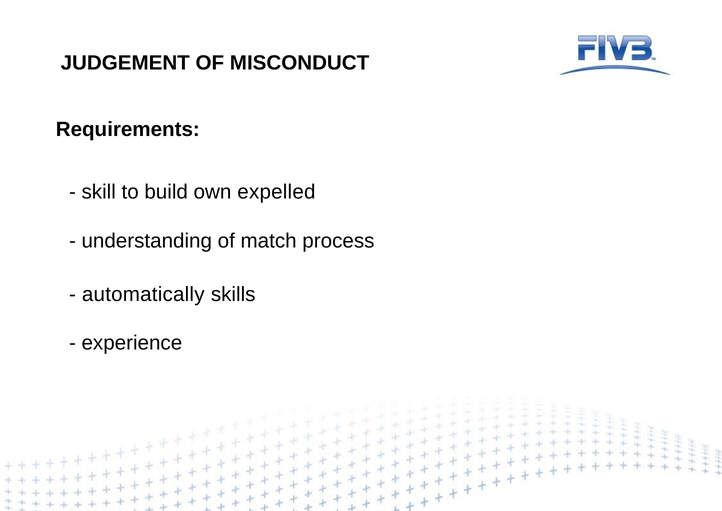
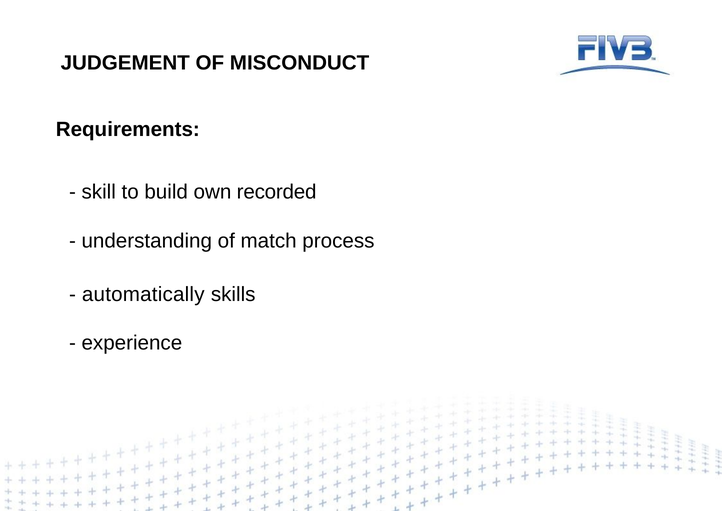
expelled: expelled -> recorded (277, 192)
